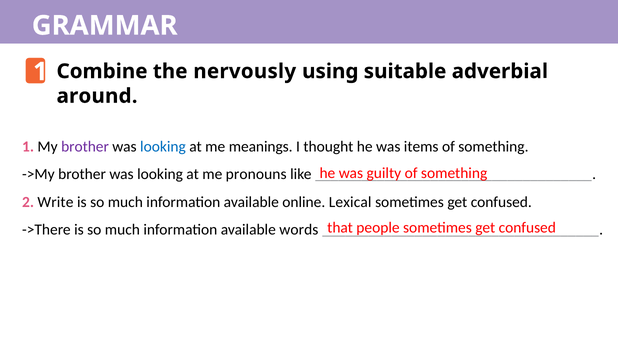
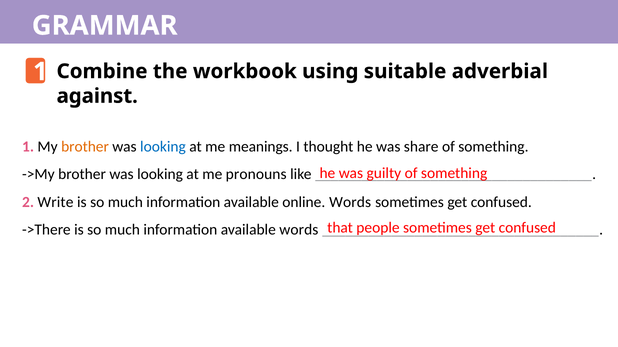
nervously: nervously -> workbook (245, 71)
around: around -> against (97, 96)
brother colour: purple -> orange (85, 147)
items: items -> share (421, 147)
online Lexical: Lexical -> Words (350, 202)
